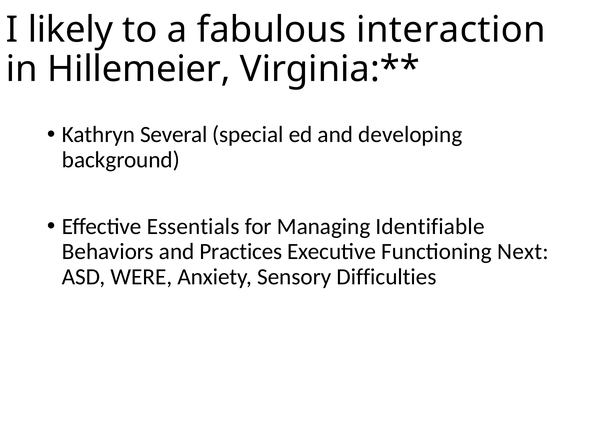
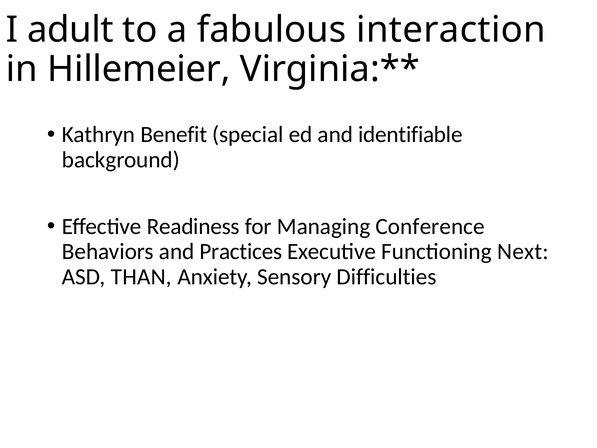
likely: likely -> adult (70, 30)
Several: Several -> Benefit (174, 135)
developing: developing -> identifiable (410, 135)
Essentials: Essentials -> Readiness (193, 226)
Identifiable: Identifiable -> Conference (430, 226)
WERE: WERE -> THAN (141, 277)
